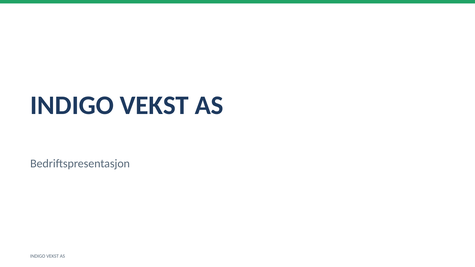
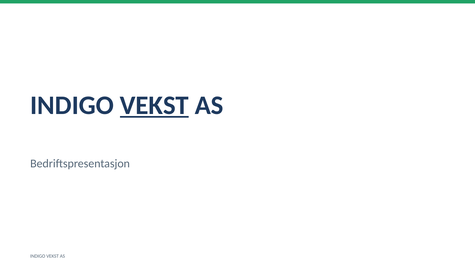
VEKST underline: none -> present (154, 105)
